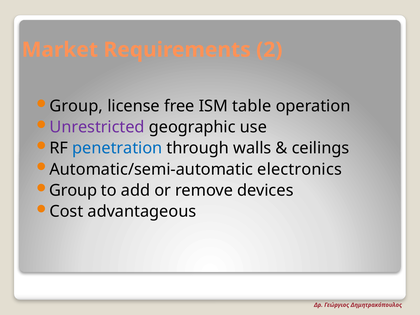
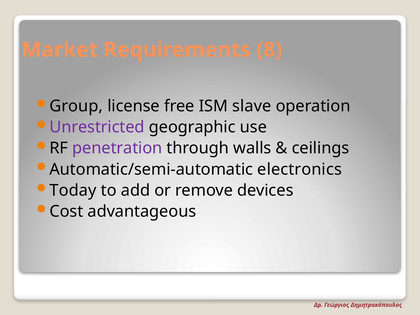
2: 2 -> 8 (269, 50)
table: table -> slave (252, 106)
penetration colour: blue -> purple (117, 148)
Group: Group -> Today (73, 190)
